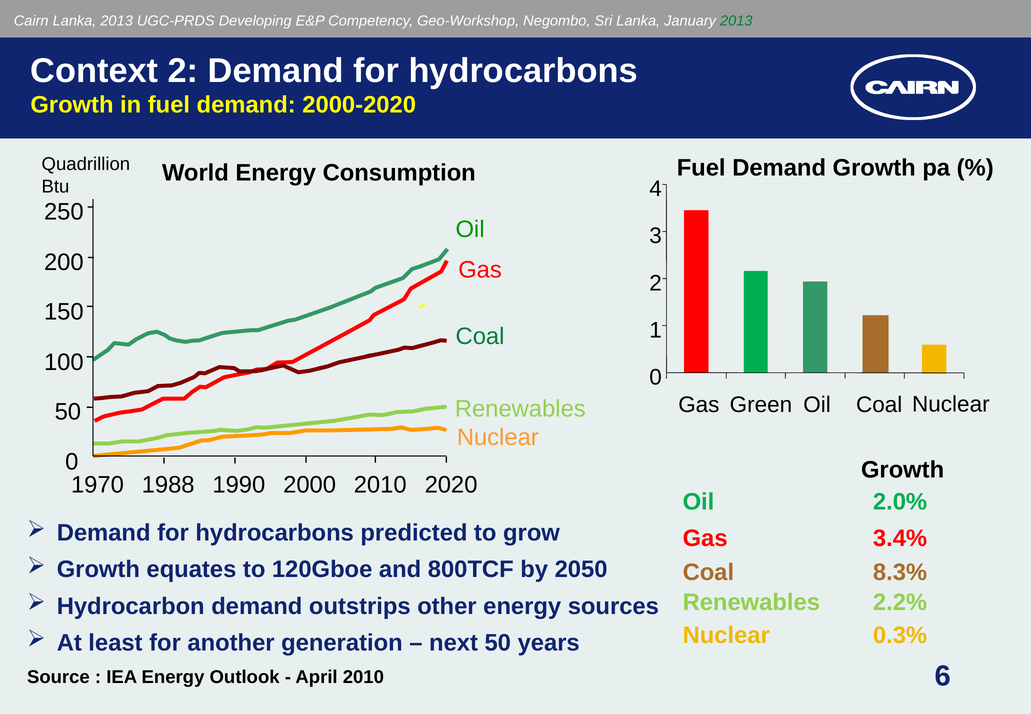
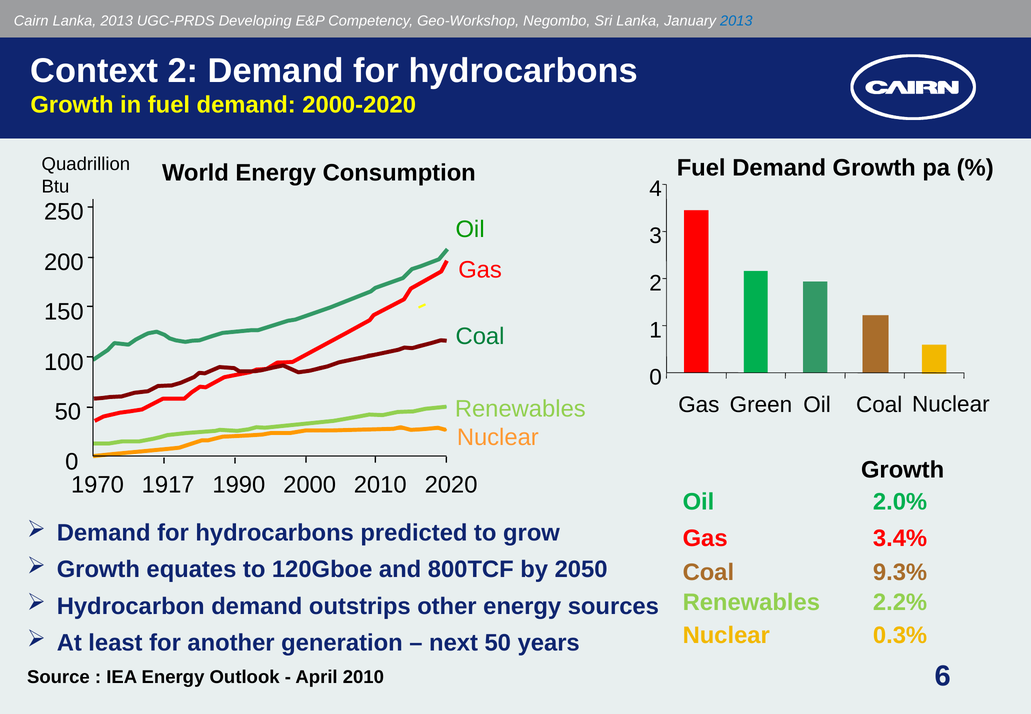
2013 colour: green -> blue (736, 21)
1988: 1988 -> 1917 (168, 485)
8.3%: 8.3% -> 9.3% (900, 572)
